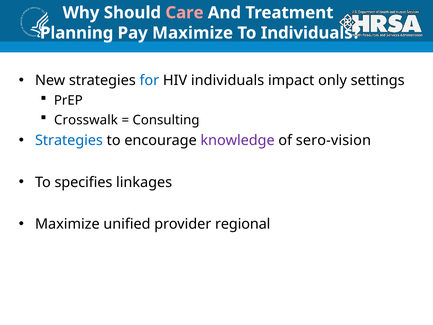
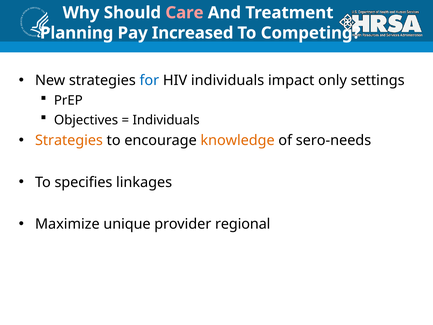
Pay Maximize: Maximize -> Increased (193, 33)
To Individuals: Individuals -> Competing (311, 33)
Crosswalk: Crosswalk -> Objectives (86, 120)
Consulting: Consulting -> Individuals (166, 120)
Strategies colour: blue -> orange (69, 140)
knowledge colour: purple -> orange (238, 140)
sero-vision: sero-vision -> sero-needs (334, 140)
unified: unified -> unique (127, 224)
